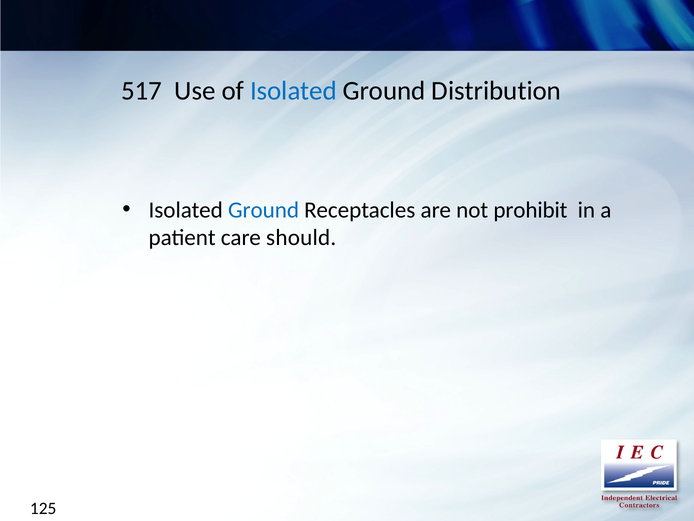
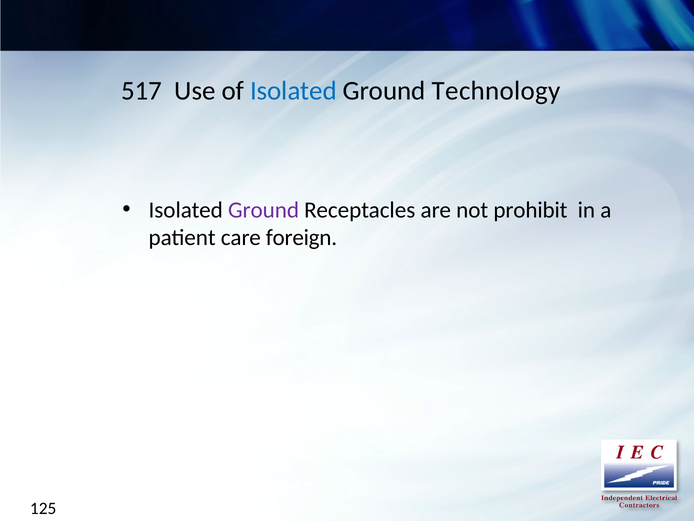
Distribution: Distribution -> Technology (496, 91)
Ground colour: blue -> purple (264, 210)
should: should -> foreign (301, 238)
